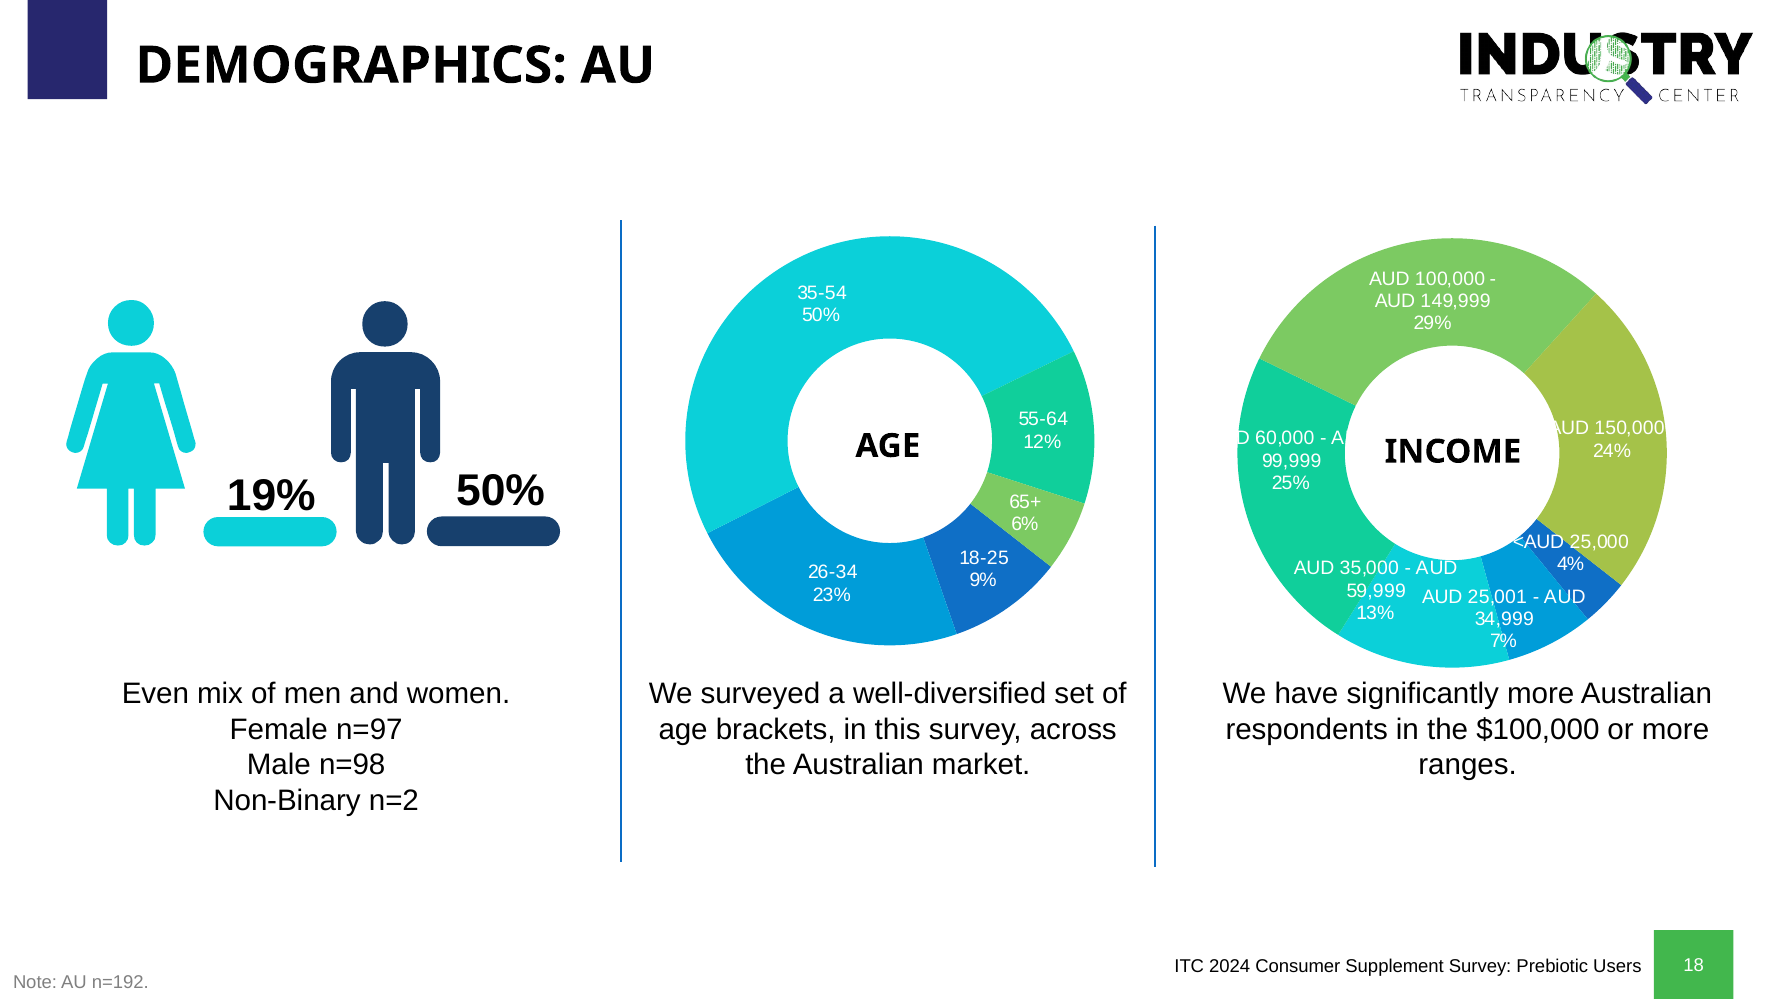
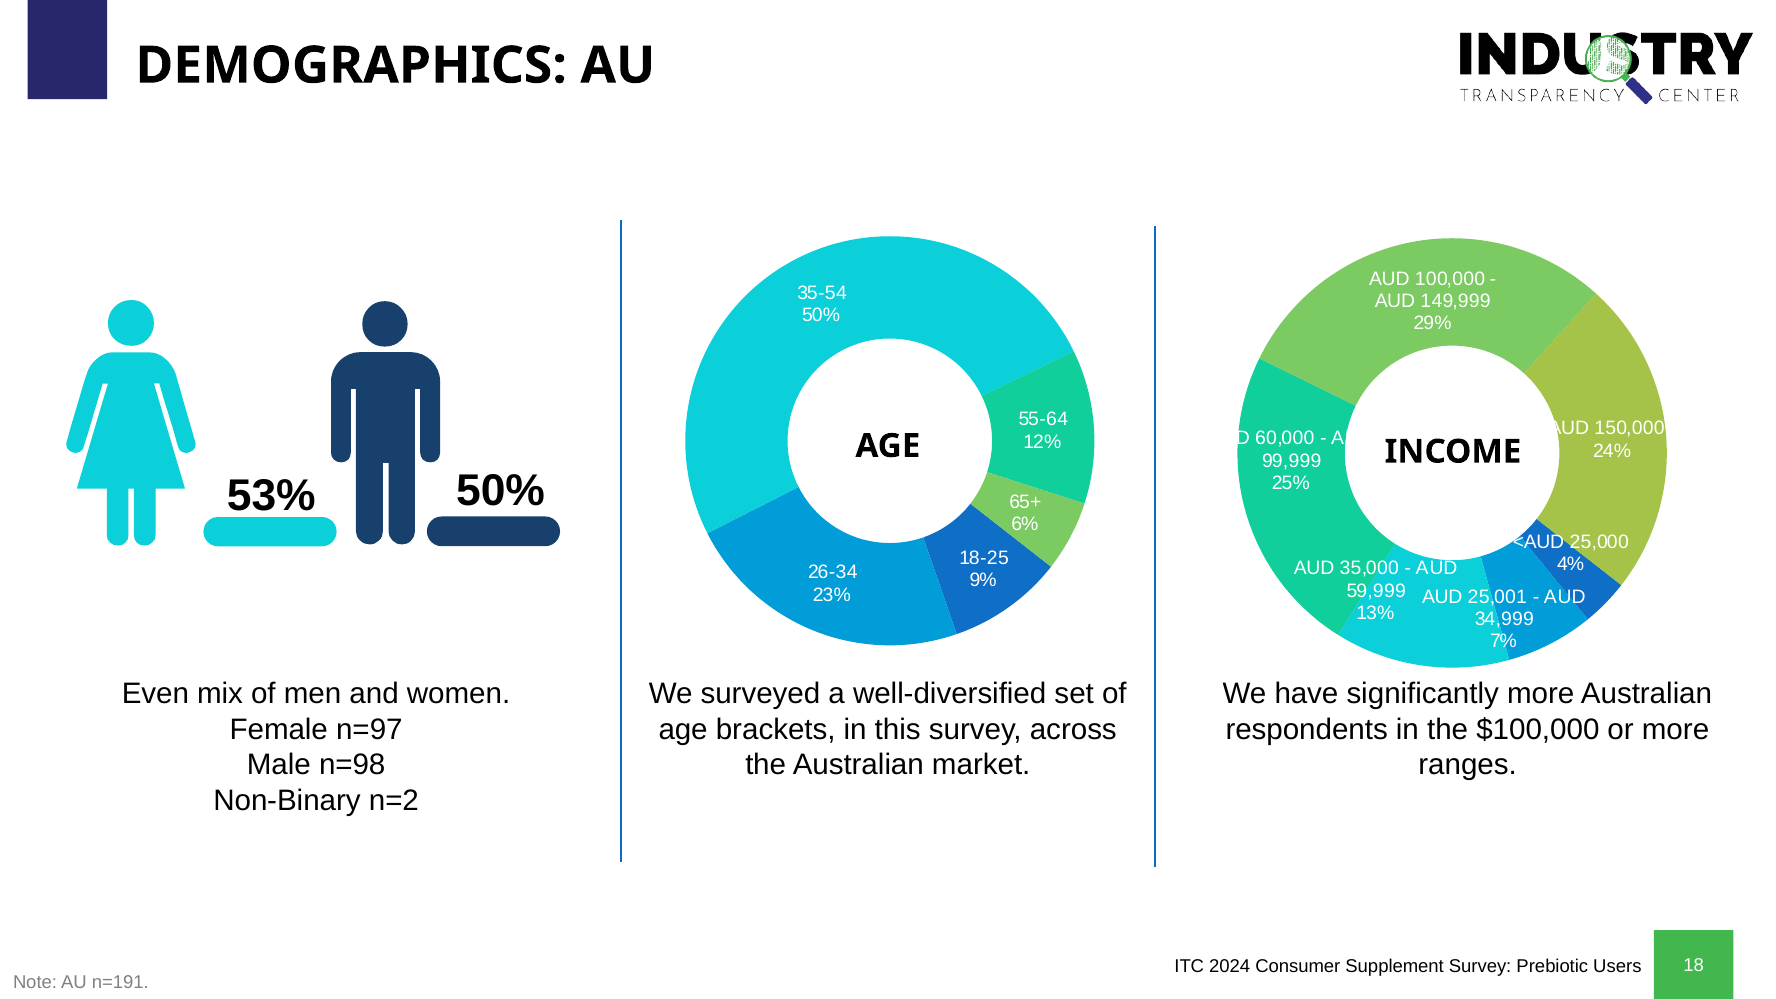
19%: 19% -> 53% (271, 496)
n=192: n=192 -> n=191 (120, 982)
